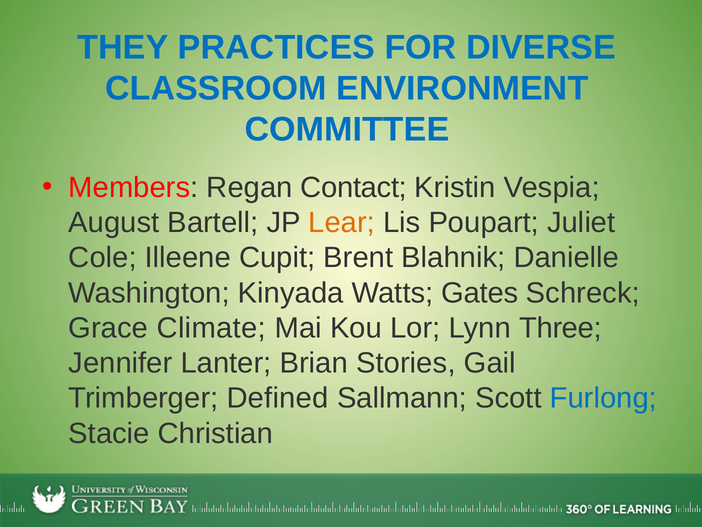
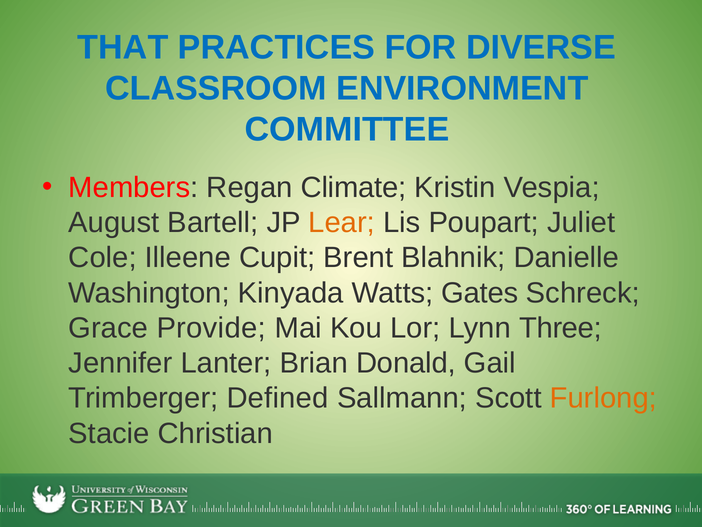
THEY: THEY -> THAT (123, 47)
Contact: Contact -> Climate (354, 187)
Climate: Climate -> Provide (211, 328)
Stories: Stories -> Donald (406, 363)
Furlong colour: blue -> orange (603, 398)
